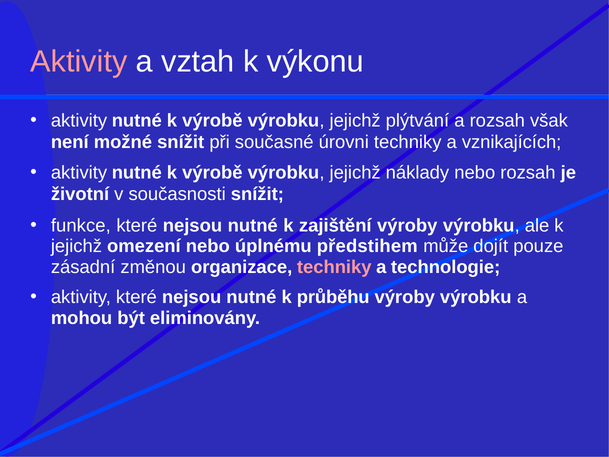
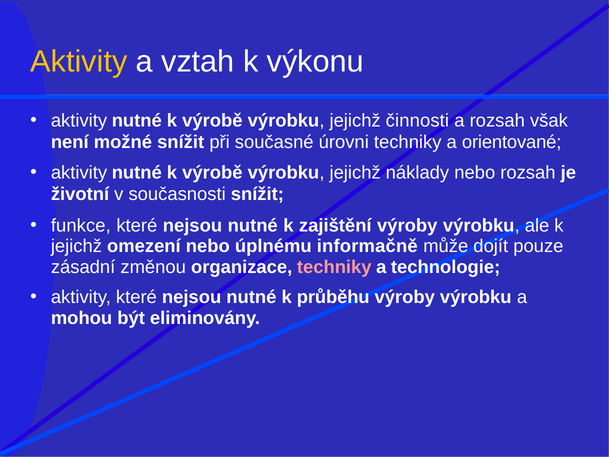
Aktivity colour: pink -> yellow (79, 61)
plýtvání: plýtvání -> činnosti (417, 121)
vznikajících: vznikajících -> orientované (512, 142)
předstihem: předstihem -> informačně (367, 246)
